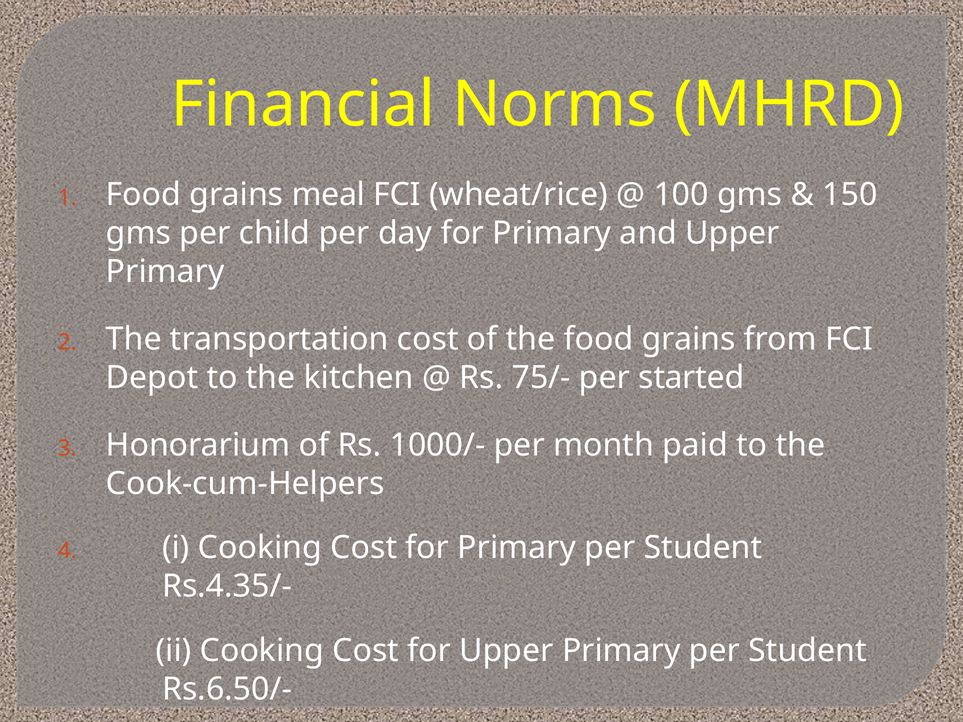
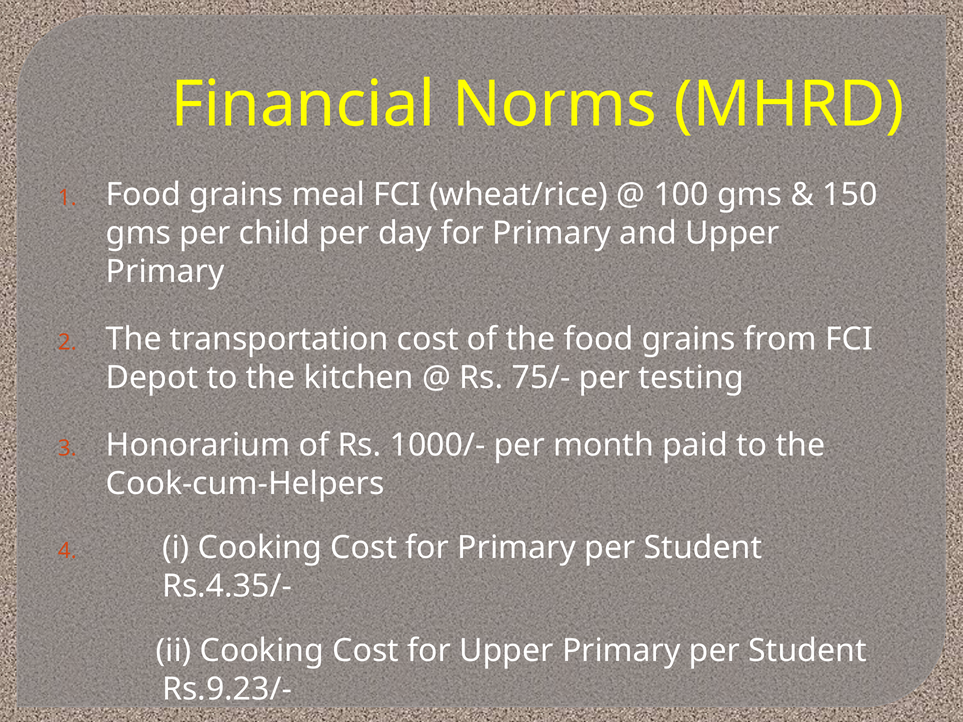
started: started -> testing (691, 378)
Rs.6.50/-: Rs.6.50/- -> Rs.9.23/- (227, 689)
